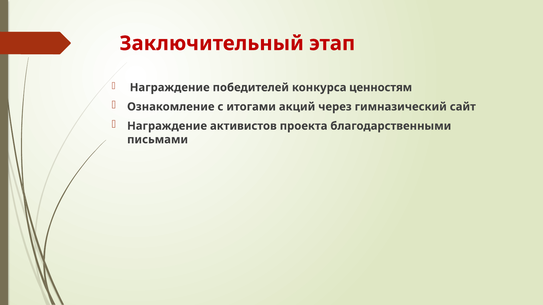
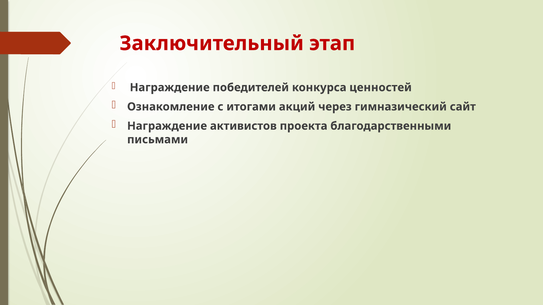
ценностям: ценностям -> ценностей (381, 88)
